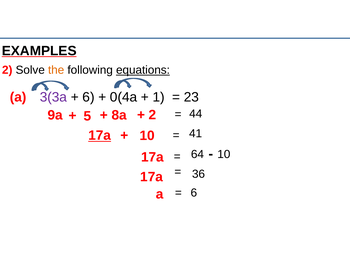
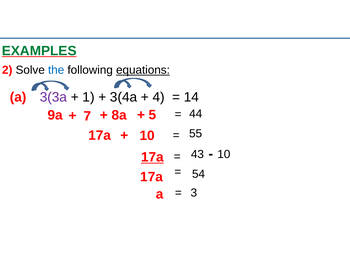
EXAMPLES colour: black -> green (39, 51)
the colour: orange -> blue (56, 70)
6: 6 -> 1 (89, 97)
0(4a: 0(4a -> 3(4a (124, 97)
1: 1 -> 4 (159, 97)
23: 23 -> 14 (191, 97)
2: 2 -> 5 (153, 115)
5: 5 -> 7 (87, 116)
17a underline: present -> none (100, 136)
41: 41 -> 55 (196, 134)
17a underline: none -> present (152, 158)
64: 64 -> 43 (197, 155)
36: 36 -> 54 (198, 174)
6: 6 -> 3 (194, 193)
